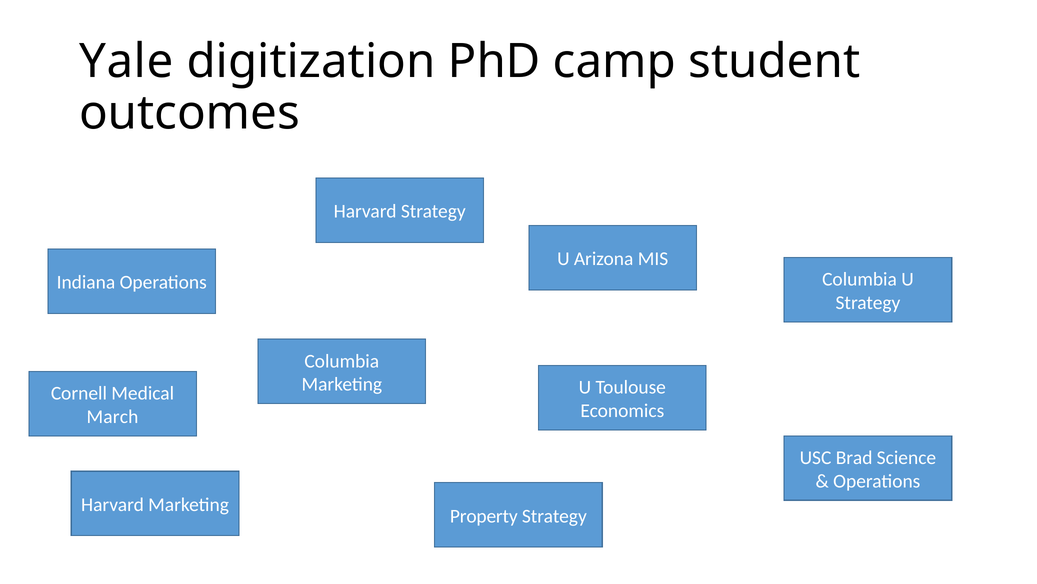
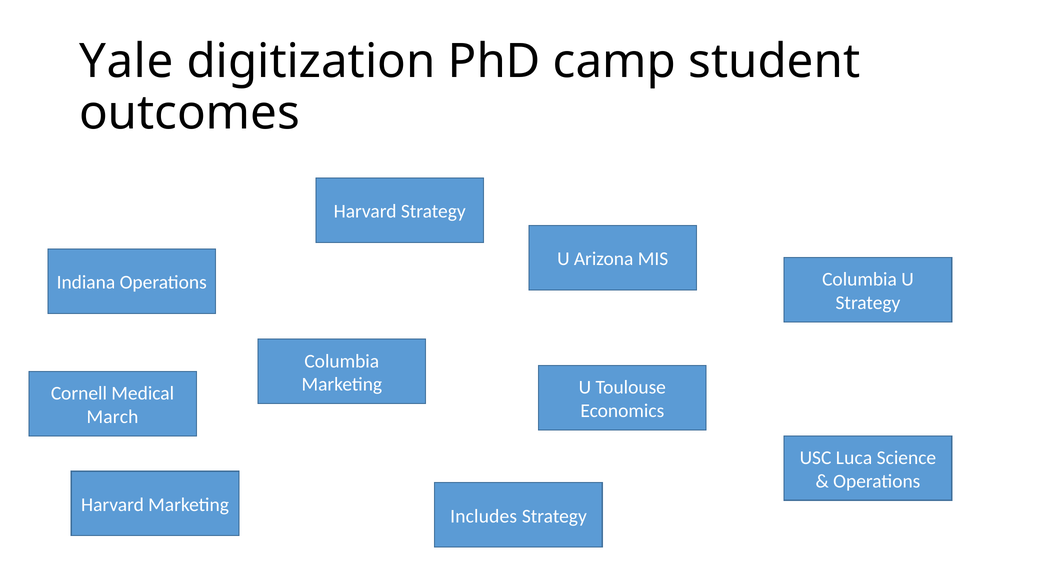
Brad: Brad -> Luca (854, 457)
Property: Property -> Includes (484, 516)
